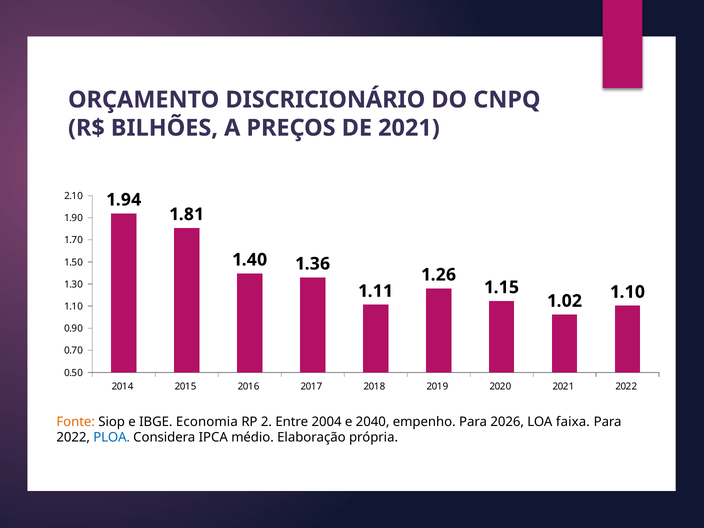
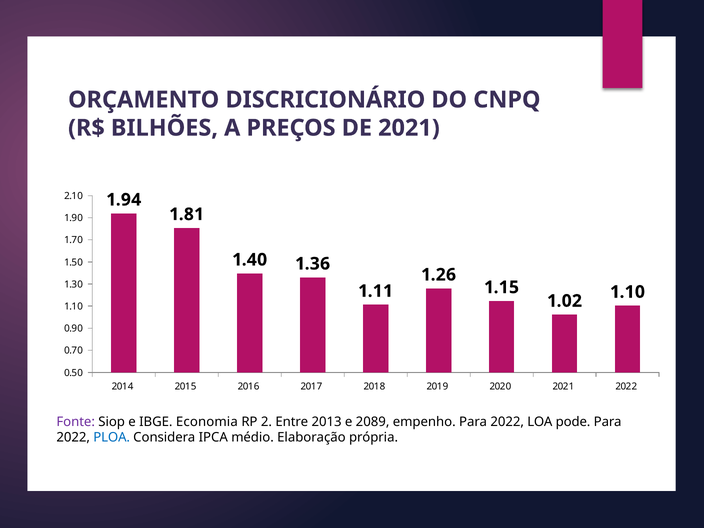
Fonte colour: orange -> purple (76, 422)
2004: 2004 -> 2013 (327, 422)
2040: 2040 -> 2089 (373, 422)
empenho Para 2026: 2026 -> 2022 (507, 422)
faixa: faixa -> pode (573, 422)
